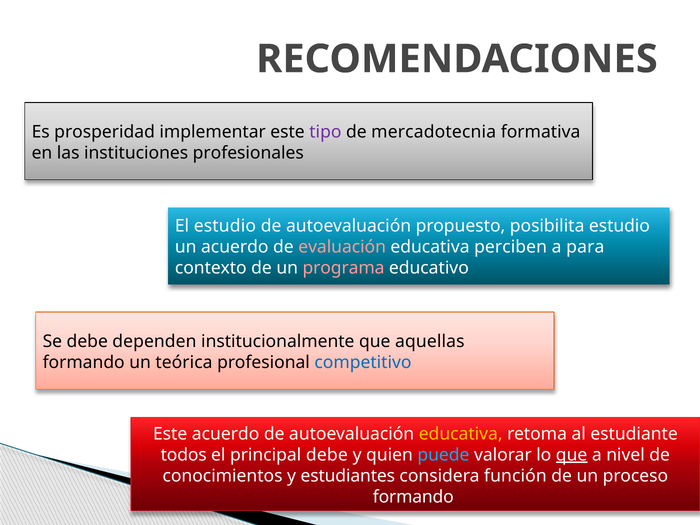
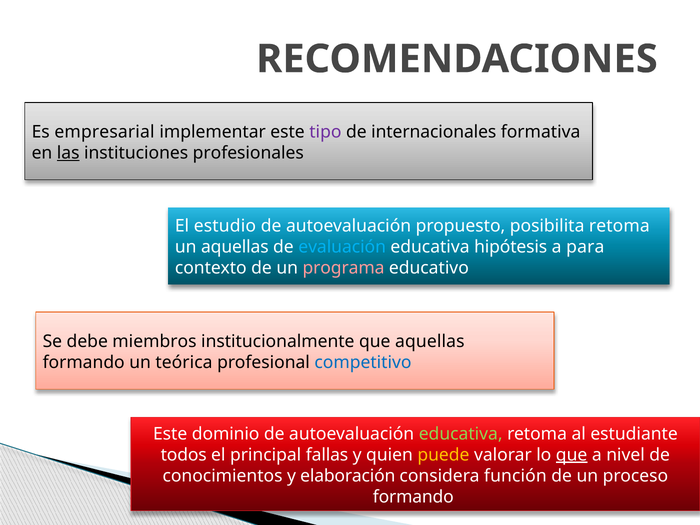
prosperidad: prosperidad -> empresarial (104, 132)
mercadotecnia: mercadotecnia -> internacionales (434, 132)
las underline: none -> present (68, 153)
posibilita estudio: estudio -> retoma (619, 226)
un acuerdo: acuerdo -> aquellas (235, 247)
evaluación colour: pink -> light blue (342, 247)
perciben: perciben -> hipótesis (511, 247)
dependen: dependen -> miembros (154, 341)
Este acuerdo: acuerdo -> dominio (226, 434)
educativa colour: yellow -> light green (461, 434)
principal debe: debe -> fallas (327, 455)
puede colour: light blue -> yellow (443, 455)
estudiantes: estudiantes -> elaboración (348, 476)
